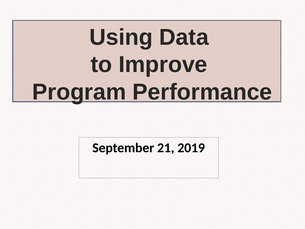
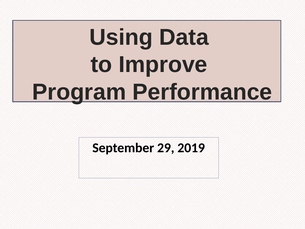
21: 21 -> 29 (166, 148)
